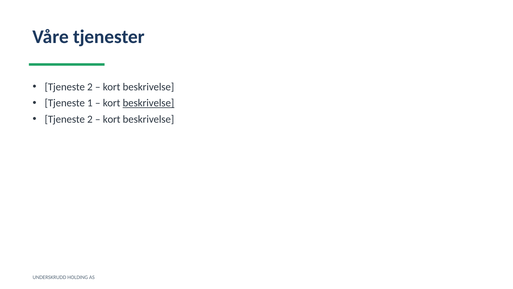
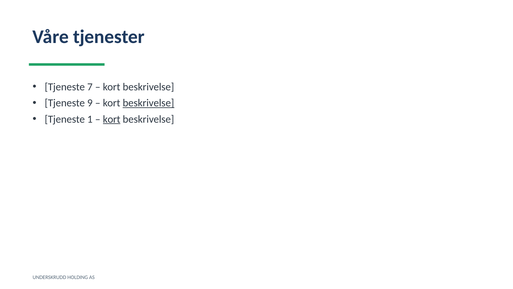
2: 2 -> 7 (90, 87)
1: 1 -> 9 (90, 103)
2: 2 -> 1 (90, 119)
kort underline: none -> present (112, 119)
